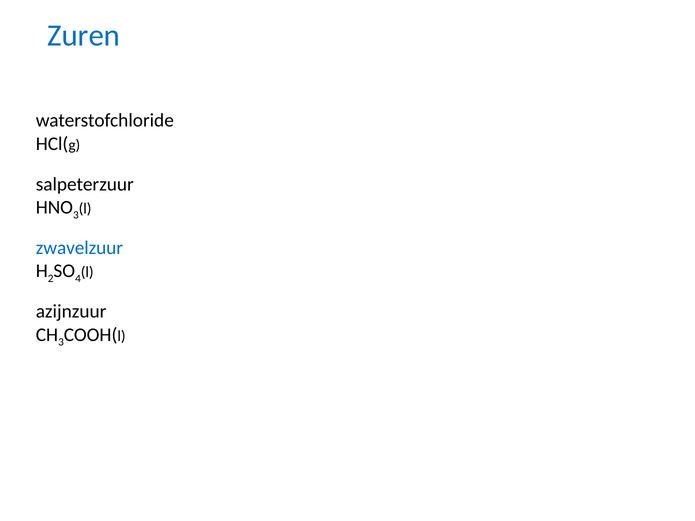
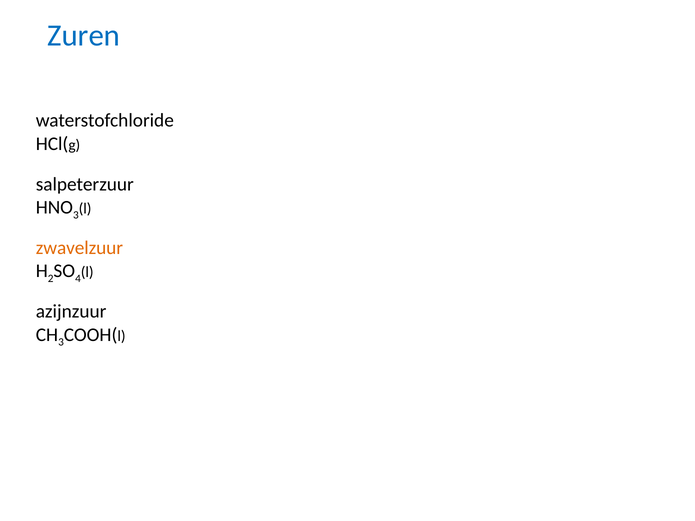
zwavelzuur colour: blue -> orange (79, 248)
